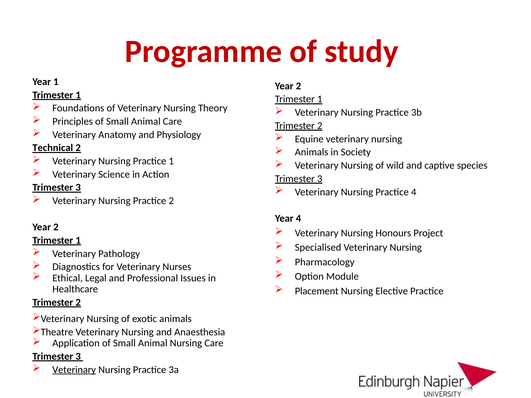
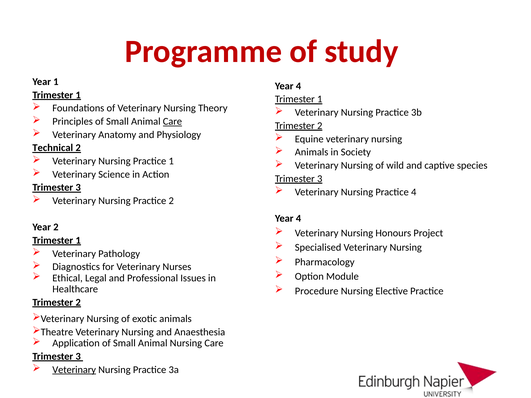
2: 2 -> 4 (298, 86)
Care underline: none -> present (172, 122)
Placement: Placement -> Procedure (317, 291)
